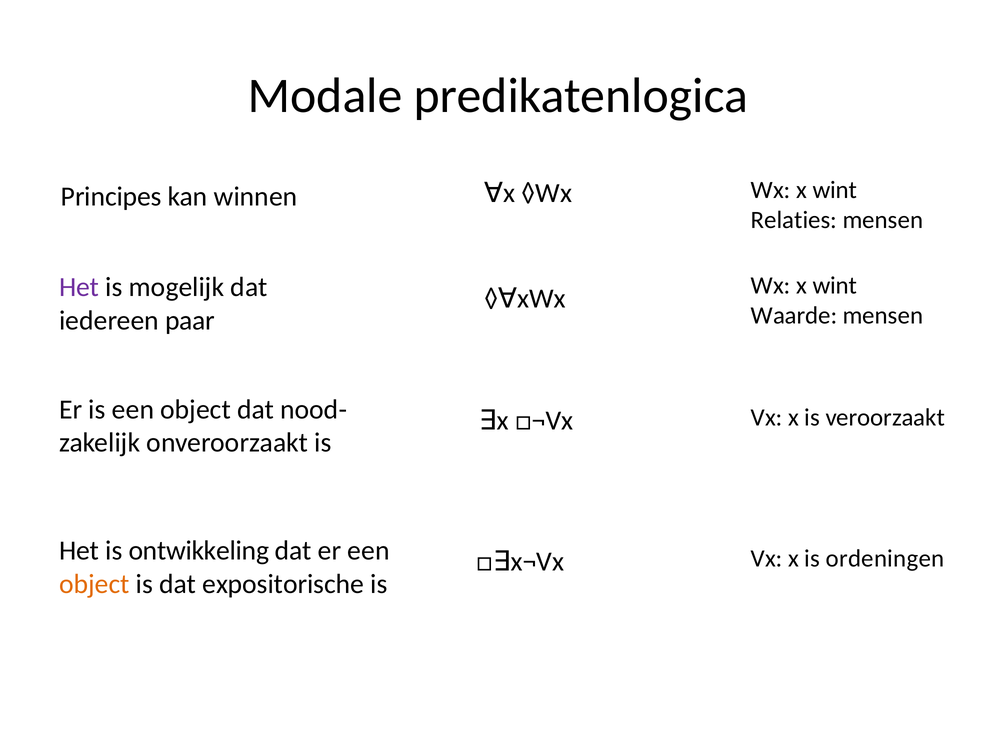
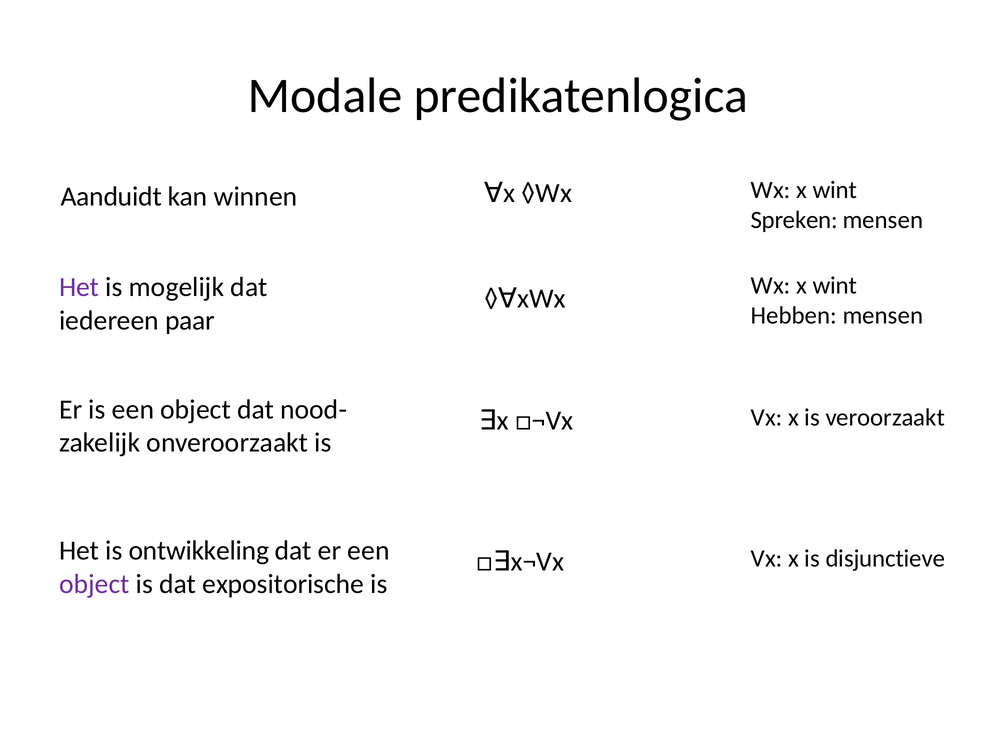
Principes: Principes -> Aanduidt (111, 197)
Relaties: Relaties -> Spreken (794, 220)
Waarde: Waarde -> Hebben (794, 315)
ordeningen: ordeningen -> disjunctieve (885, 559)
object colour: orange -> purple (94, 584)
